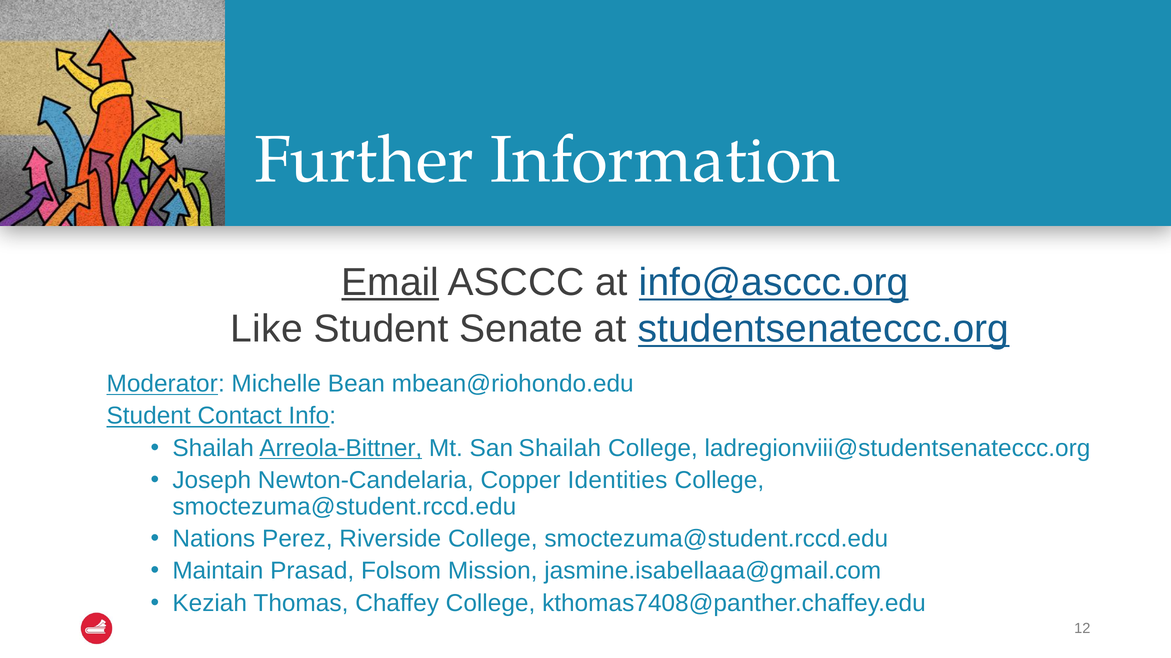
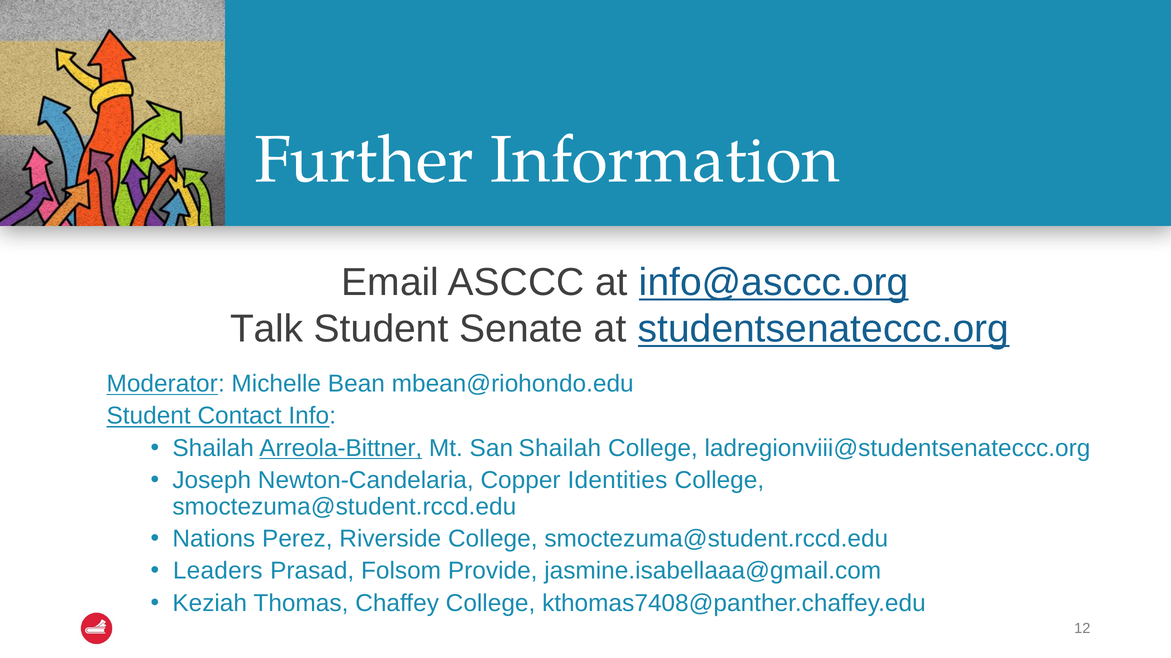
Email underline: present -> none (390, 283)
Like: Like -> Talk (267, 329)
Maintain: Maintain -> Leaders (218, 571)
Mission: Mission -> Provide (493, 571)
